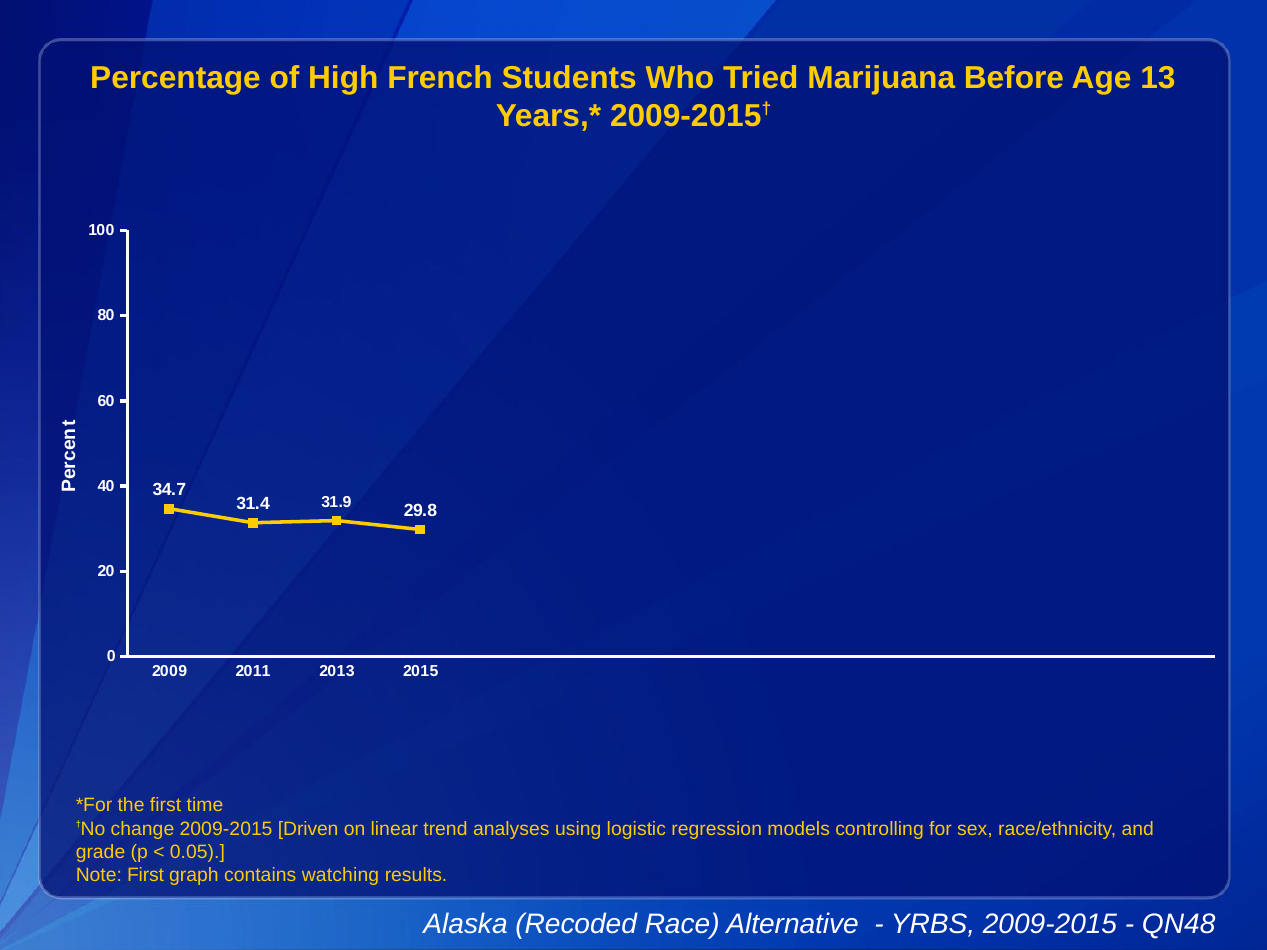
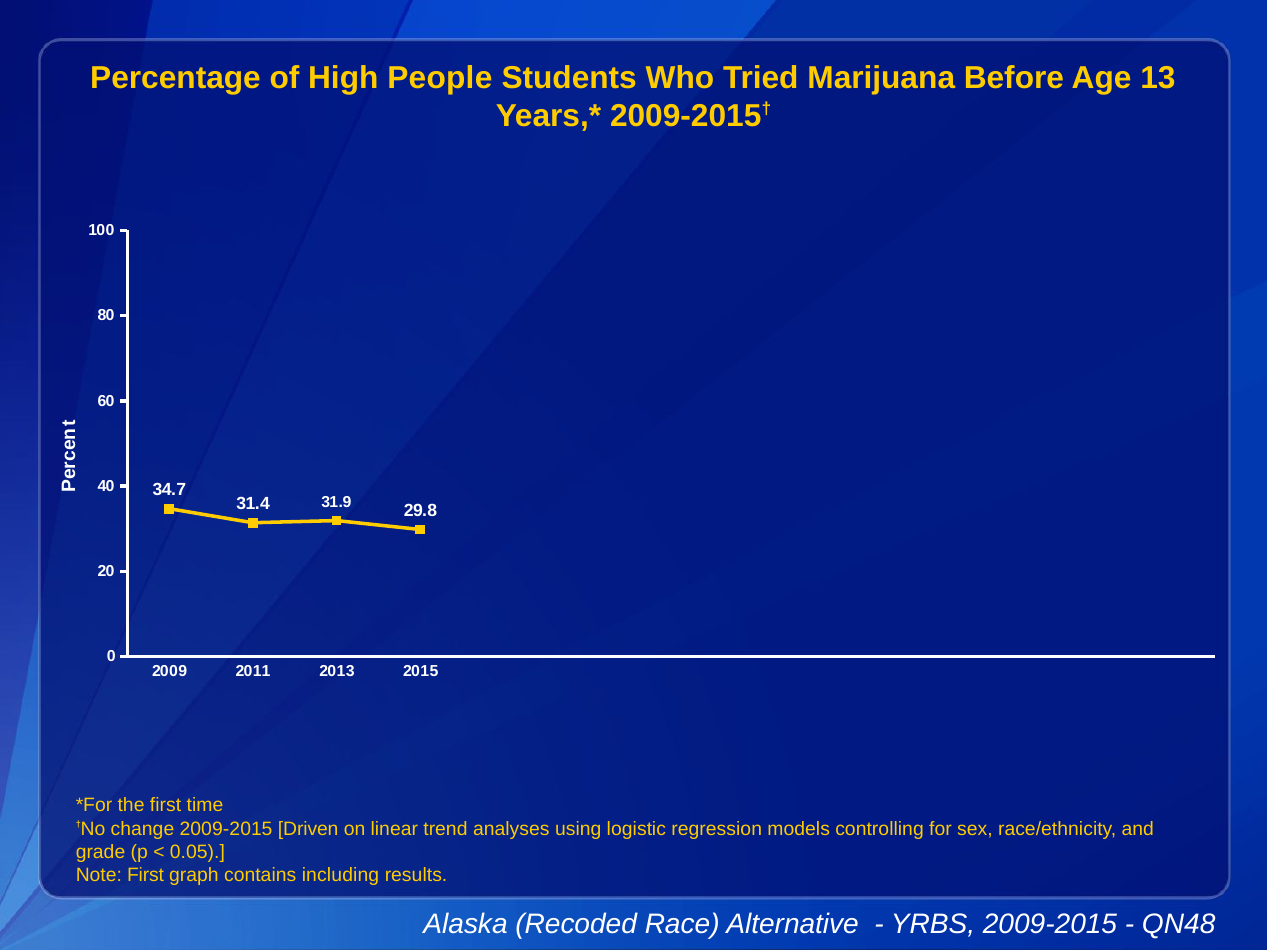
French: French -> People (440, 78)
watching: watching -> including (341, 875)
